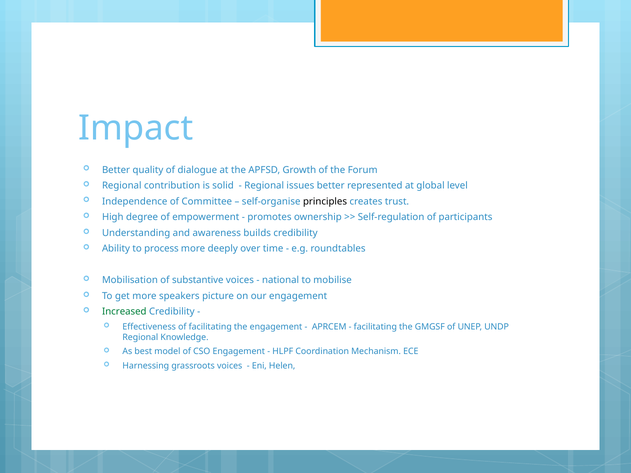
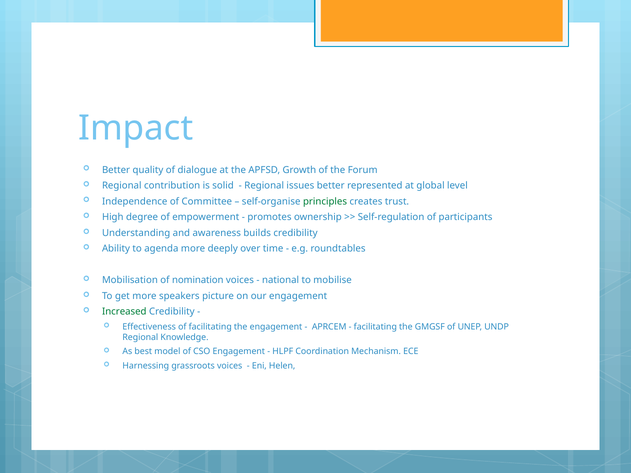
principles colour: black -> green (325, 202)
process: process -> agenda (161, 249)
substantive: substantive -> nomination (198, 280)
